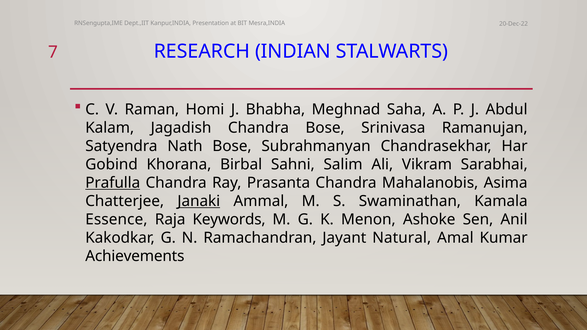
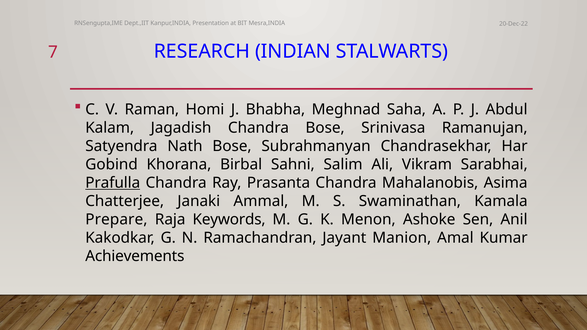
Janaki underline: present -> none (199, 201)
Essence: Essence -> Prepare (116, 220)
Natural: Natural -> Manion (402, 238)
